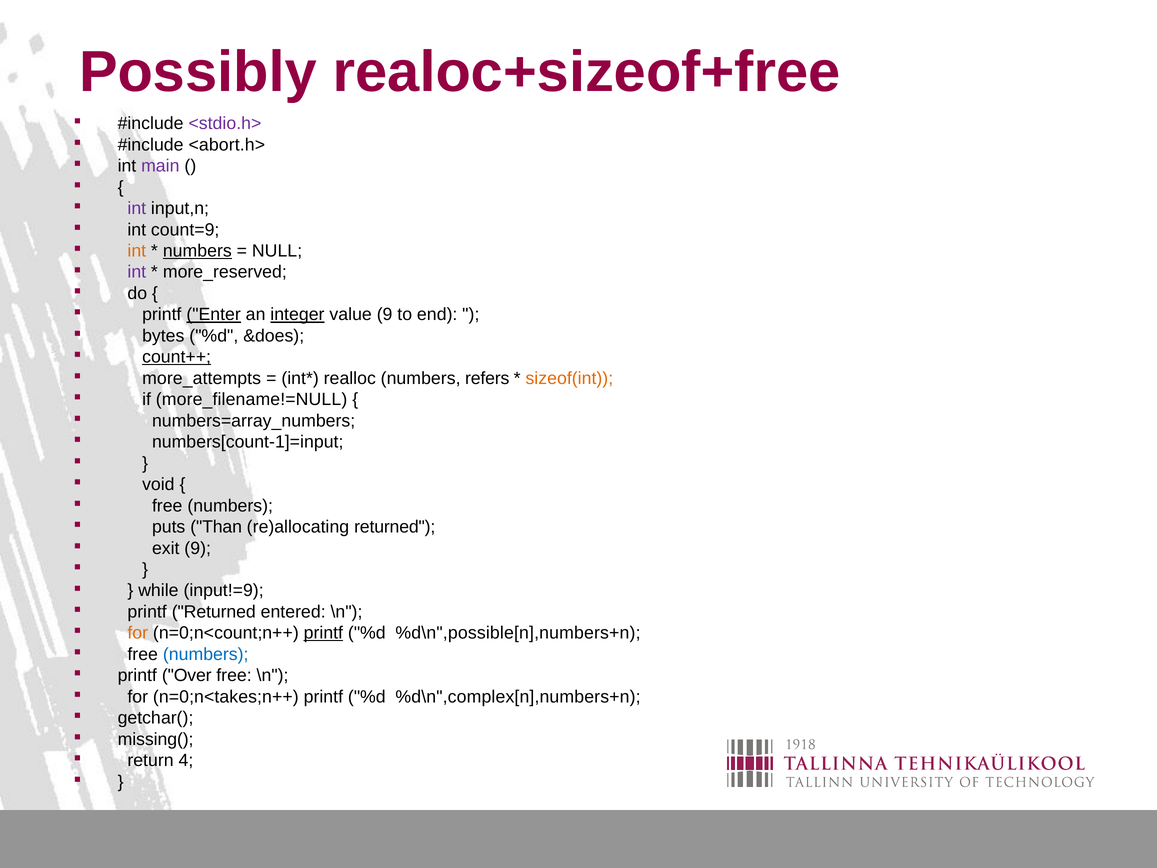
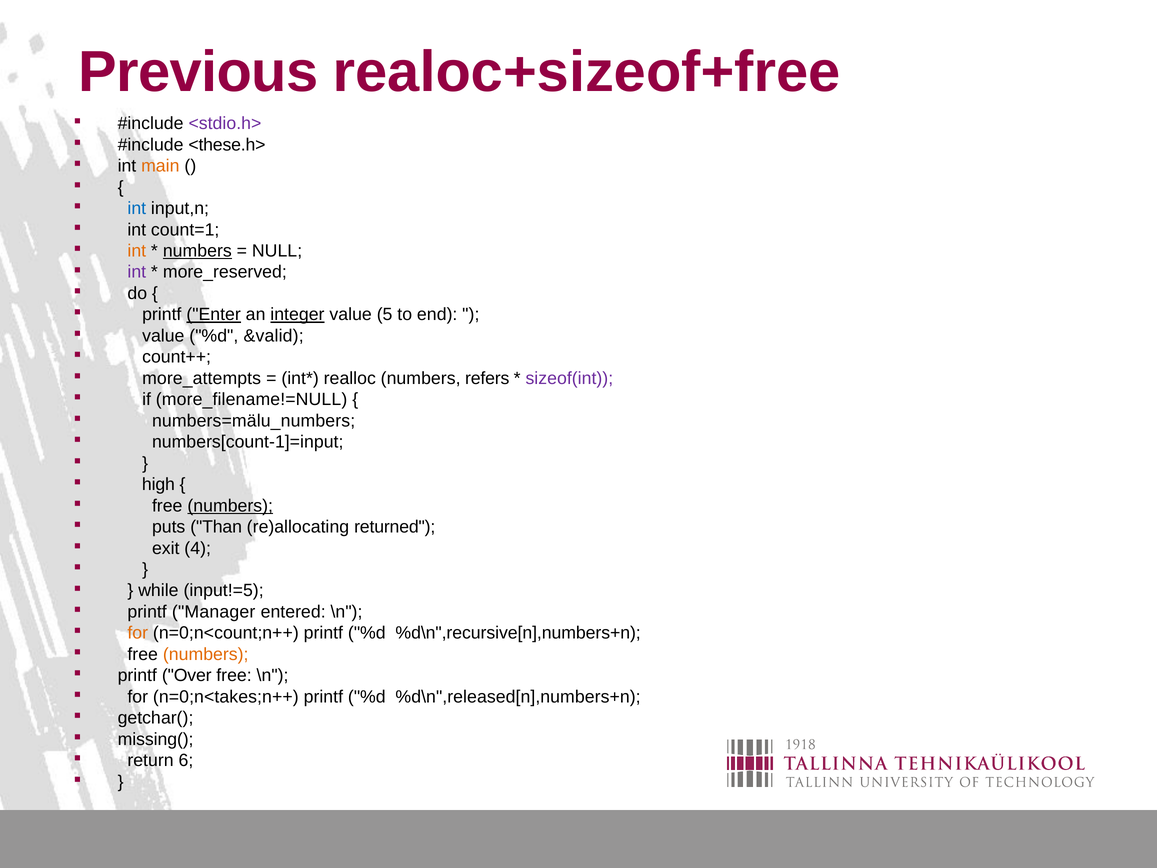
Possibly: Possibly -> Previous (198, 72)
<abort.h>: <abort.h> -> <these.h> (227, 145)
main colour: purple -> orange (160, 166)
int colour: purple -> blue (137, 208)
count=9: count=9 -> count=1 (185, 230)
value 9: 9 -> 5 (385, 315)
bytes: bytes -> value (163, 336)
&does: &does -> &valid (274, 336)
count++ underline: present -> none (177, 357)
sizeof(int colour: orange -> purple (569, 378)
numbers=array_numbers: numbers=array_numbers -> numbers=mälu_numbers (254, 421)
void: void -> high (158, 484)
numbers underline: none -> present (230, 506)
exit 9: 9 -> 4 (198, 548)
input!=9: input!=9 -> input!=5 (224, 590)
printf Returned: Returned -> Manager (214, 612)
printf underline: present -> none (323, 633)
%d\n",possible[n],numbers+n: %d\n",possible[n],numbers+n -> %d\n",recursive[n],numbers+n (518, 633)
numbers colour: blue -> orange (206, 654)
%d\n",complex[n],numbers+n: %d\n",complex[n],numbers+n -> %d\n",released[n],numbers+n (518, 697)
4: 4 -> 6 (186, 760)
